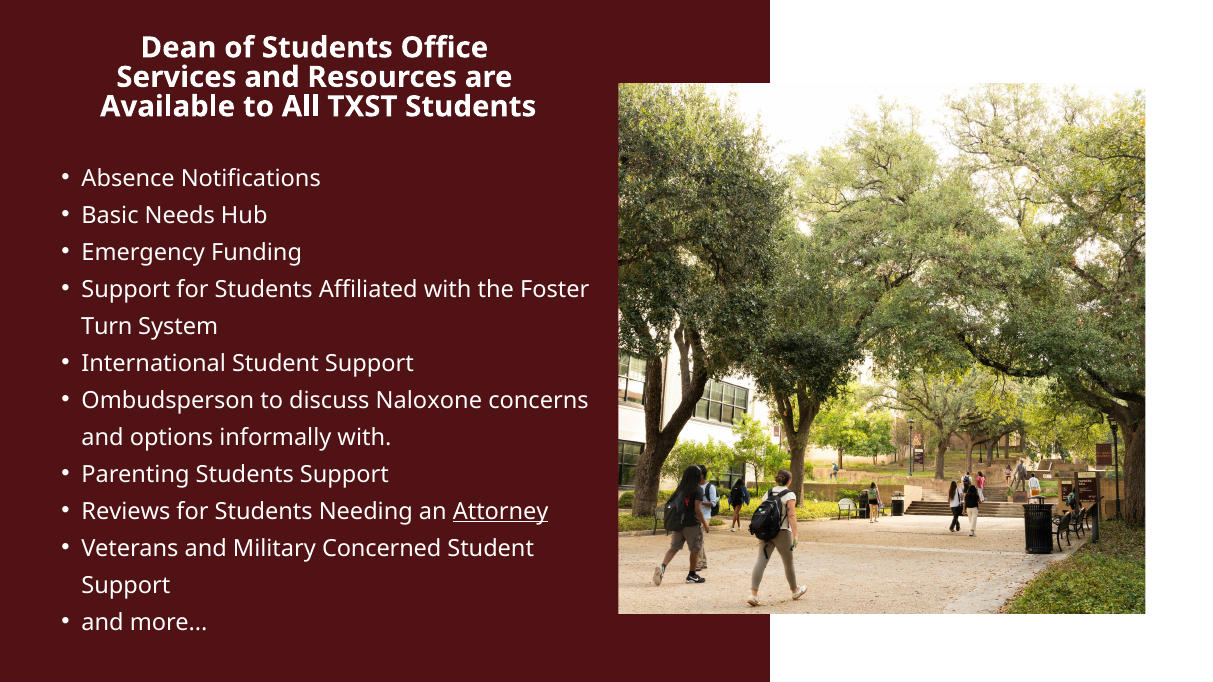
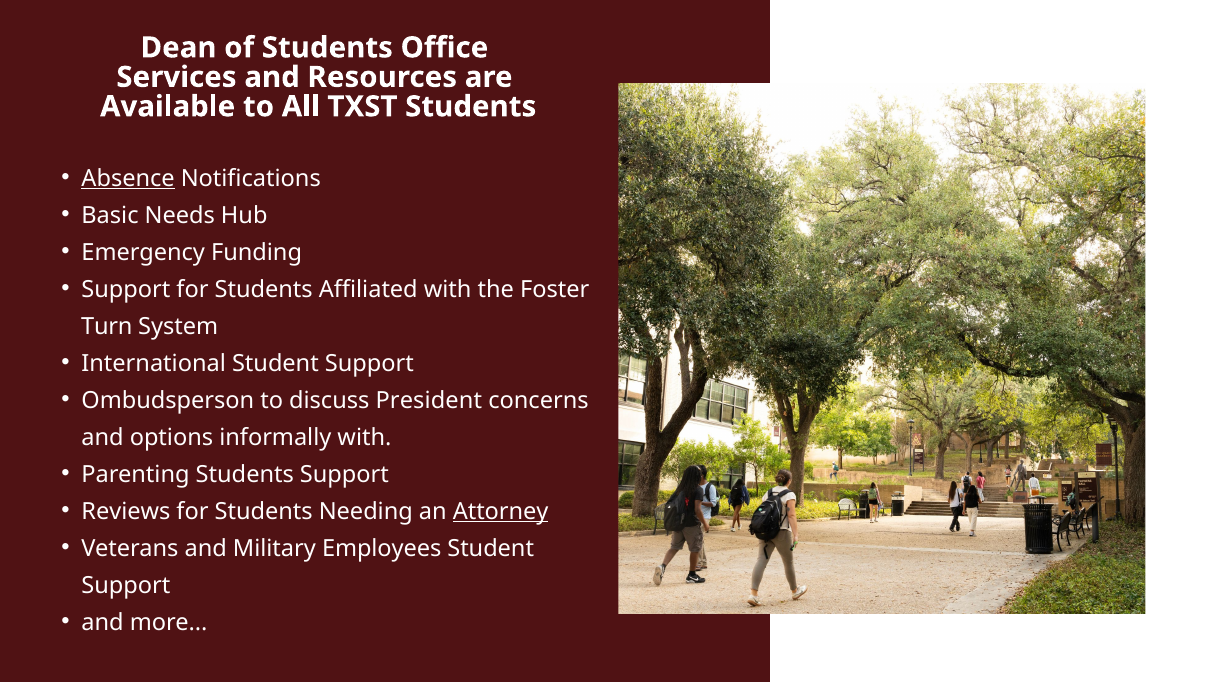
Absence underline: none -> present (128, 179)
Naloxone: Naloxone -> President (429, 401)
Concerned: Concerned -> Employees (382, 549)
